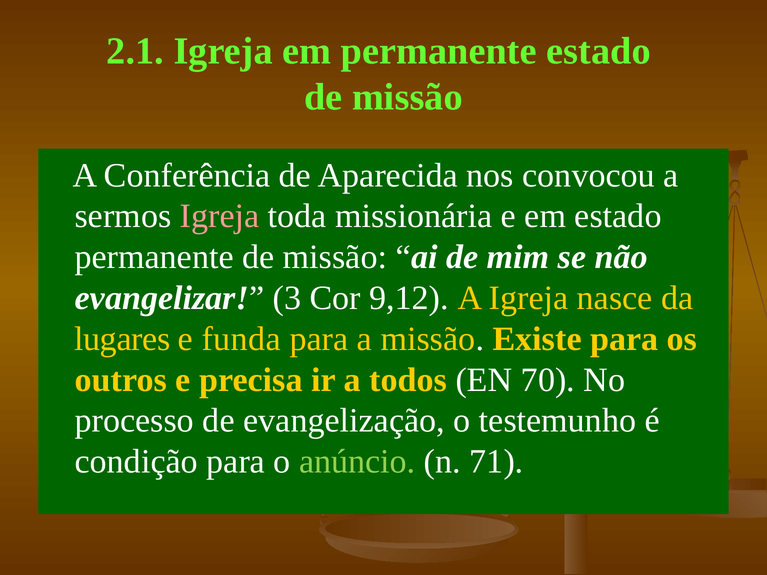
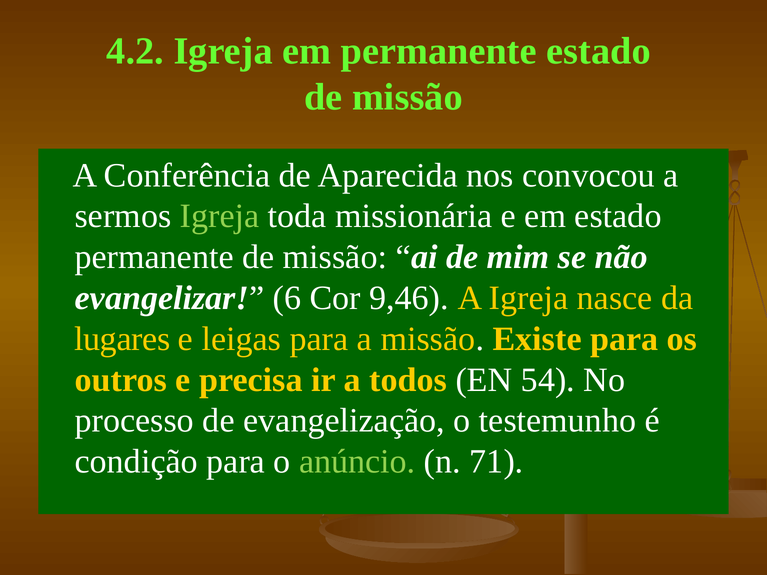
2.1: 2.1 -> 4.2 (135, 51)
Igreja colour: pink -> light green (220, 216)
3: 3 -> 6 (287, 298)
9,12: 9,12 -> 9,46 (409, 298)
funda: funda -> leigas (241, 339)
70: 70 -> 54 (548, 380)
